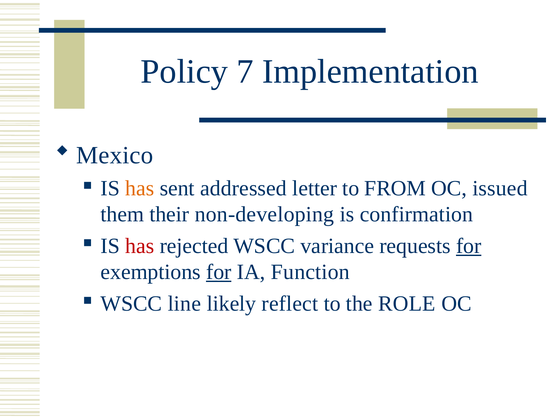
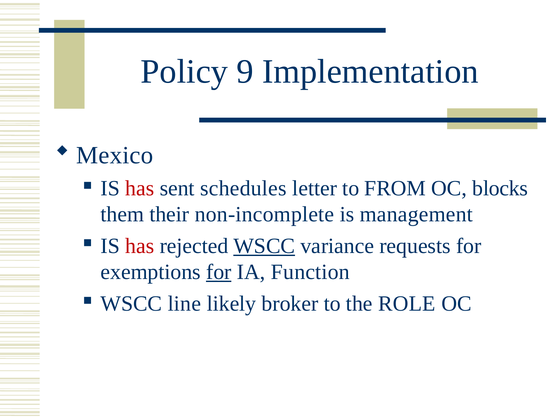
7: 7 -> 9 (245, 71)
has colour: orange -> red (140, 188)
addressed: addressed -> schedules (243, 188)
issued: issued -> blocks (500, 188)
non-developing: non-developing -> non-incomplete (264, 214)
confirmation: confirmation -> management (416, 214)
WSCC underline: none -> present (264, 246)
for underline: present -> none (469, 246)
reflect: reflect -> broker (290, 304)
